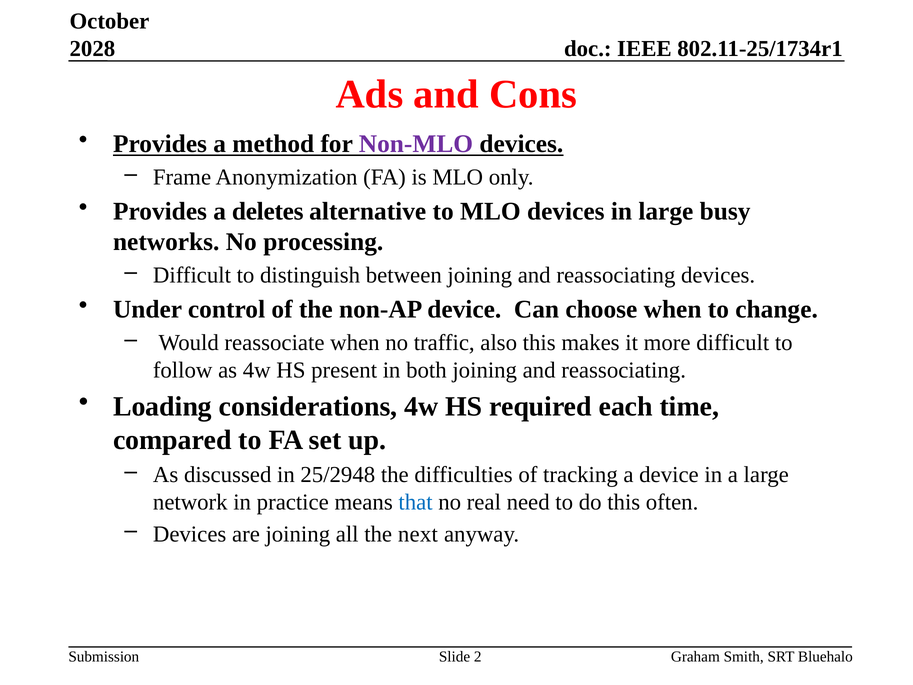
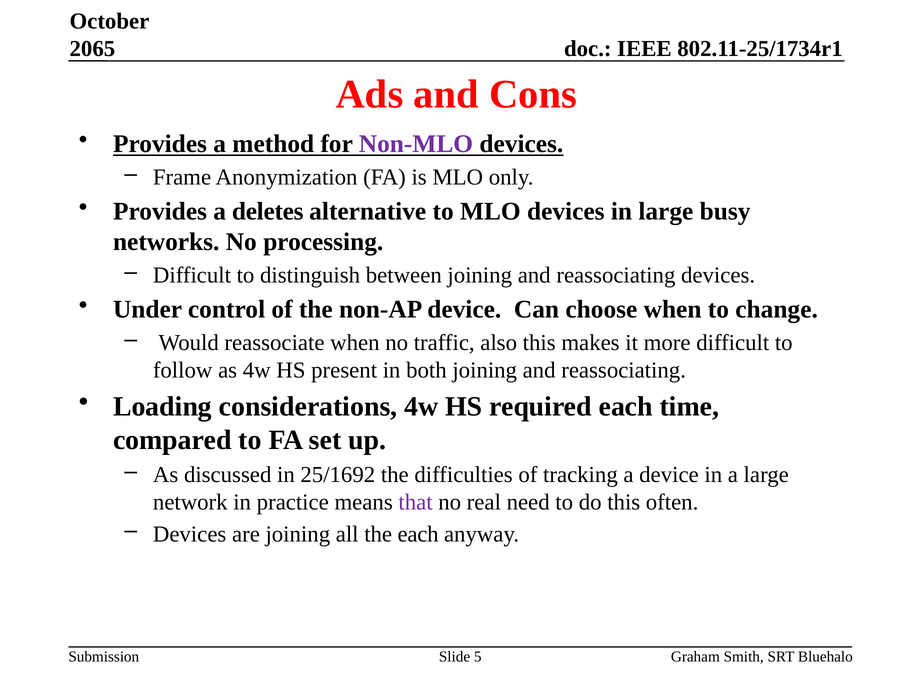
2028: 2028 -> 2065 (92, 49)
25/2948: 25/2948 -> 25/1692 (338, 475)
that colour: blue -> purple (416, 502)
the next: next -> each (418, 534)
2: 2 -> 5 (478, 657)
